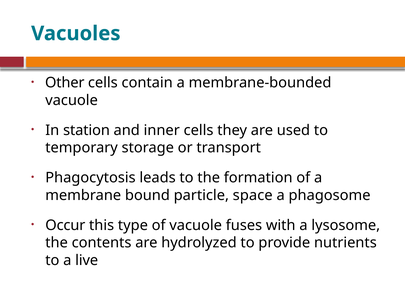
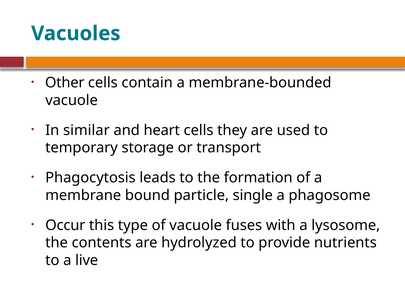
station: station -> similar (86, 130)
inner: inner -> heart (162, 130)
space: space -> single (253, 195)
